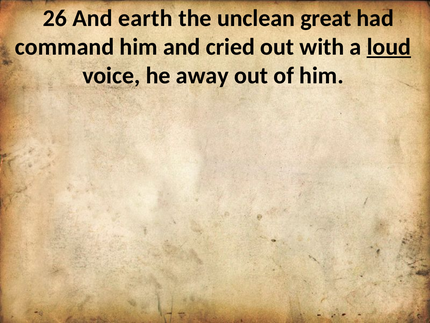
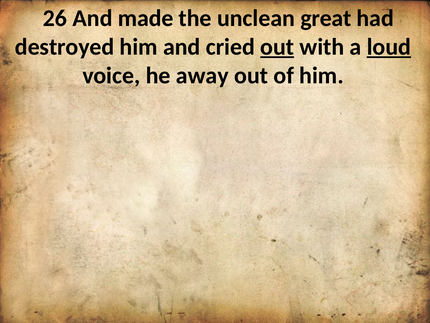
earth: earth -> made (146, 18)
command: command -> destroyed (65, 47)
out underline: none -> present (277, 47)
